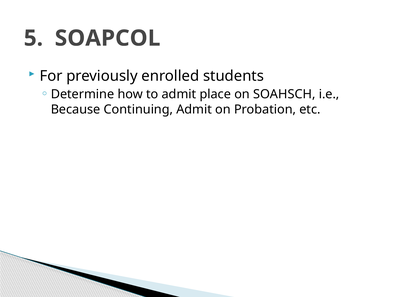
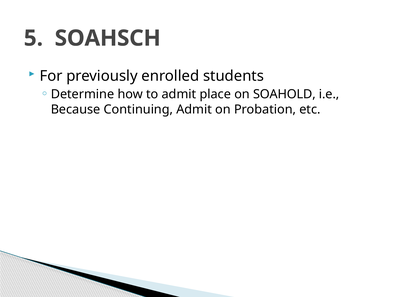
SOAPCOL: SOAPCOL -> SOAHSCH (108, 38)
SOAHSCH: SOAHSCH -> SOAHOLD (284, 94)
